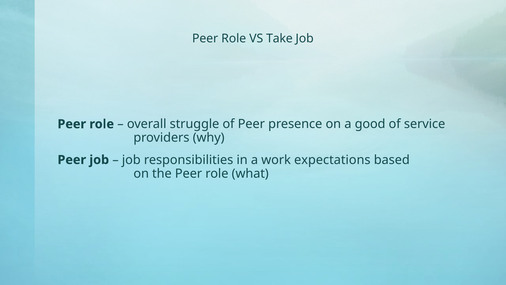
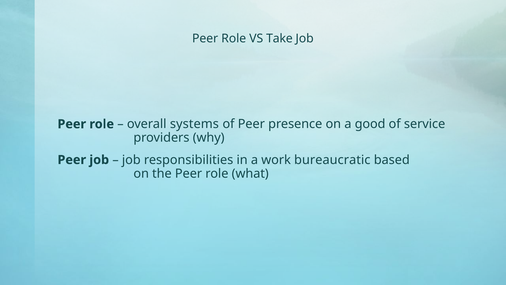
struggle: struggle -> systems (194, 124)
expectations: expectations -> bureaucratic (332, 160)
